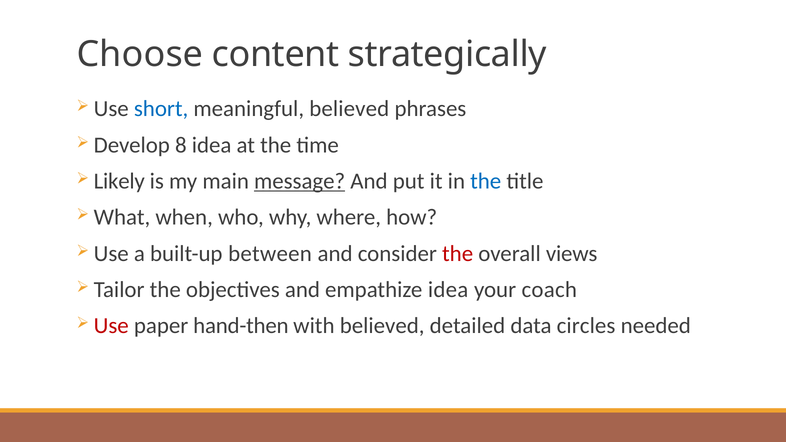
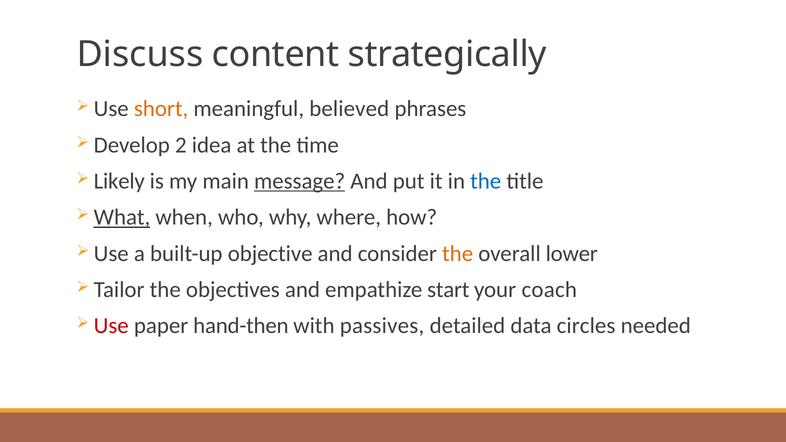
Choose: Choose -> Discuss (140, 54)
short colour: blue -> orange (161, 109)
8: 8 -> 2 (181, 145)
What underline: none -> present (122, 217)
between: between -> objective (270, 254)
the colour: red -> orange (458, 254)
views: views -> lower (572, 254)
empathize idea: idea -> start (448, 290)
with believed: believed -> passives (382, 326)
